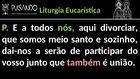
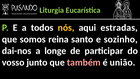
nós colour: light green -> yellow (66, 28)
divorciar: divorciar -> estradas (119, 28)
meio: meio -> reina (58, 39)
serão: serão -> longe (55, 51)
